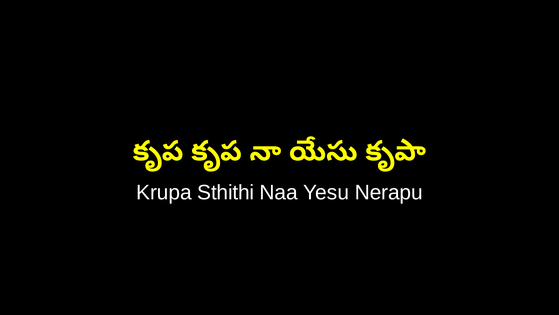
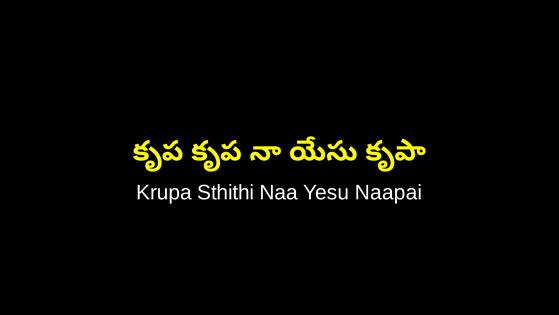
Nerapu: Nerapu -> Naapai (389, 192)
